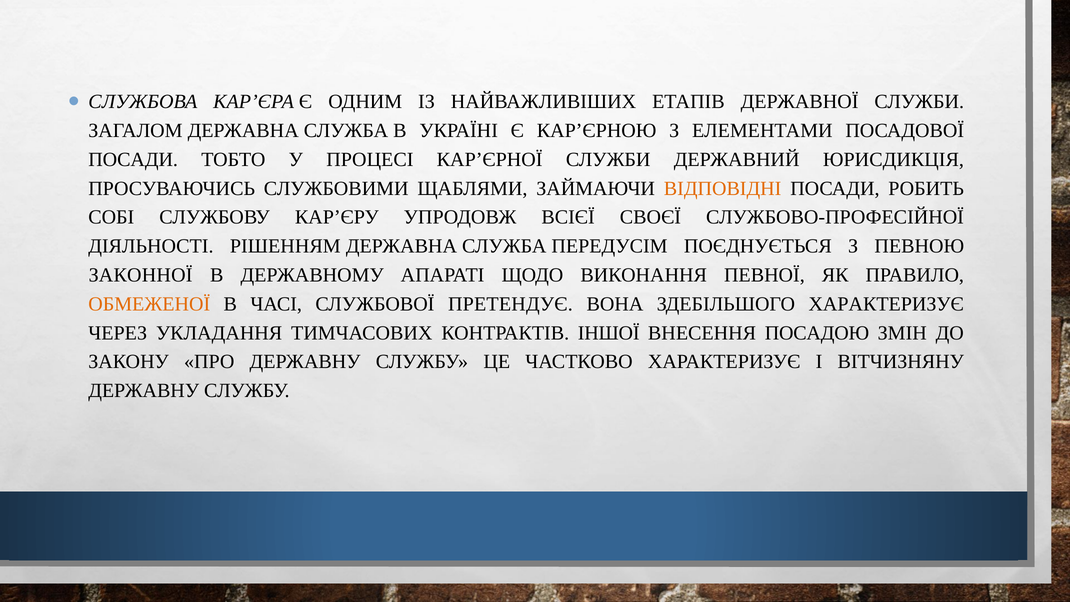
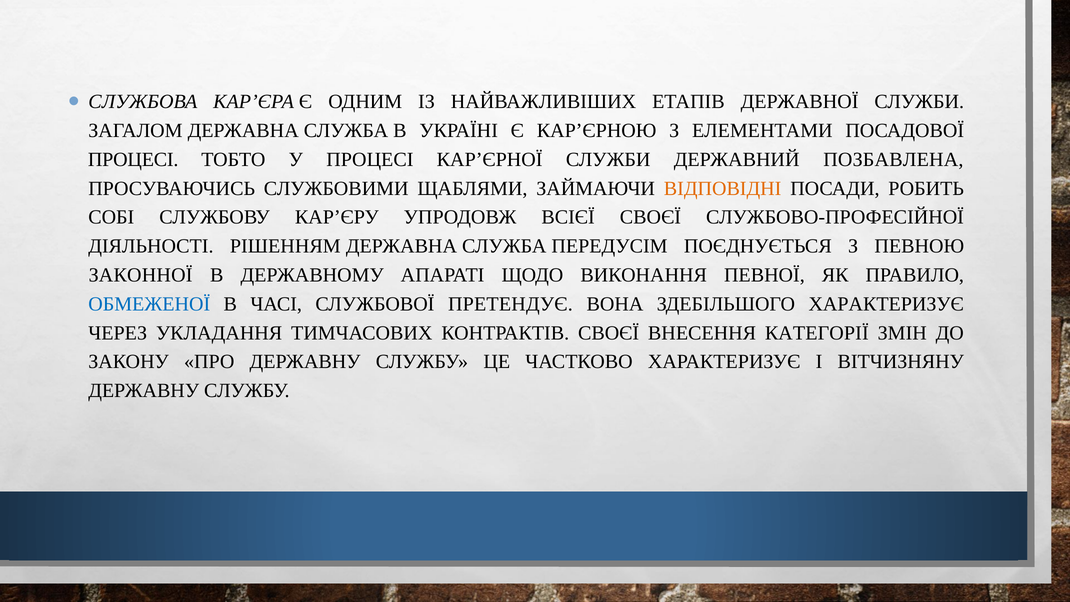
ПОСАДИ: ПОСАДИ -> ПРОЦЕСІ (133, 160)
ЮРИСДИКЦІЯ: ЮРИСДИКЦІЯ -> ПОЗБАВЛЕНА (893, 160)
ОБМЕЖЕНОЇ colour: orange -> blue (149, 304)
КОНТРАКТІВ ІНШОЇ: ІНШОЇ -> СВОЄЇ (609, 333)
ПОСАДОЮ: ПОСАДОЮ -> КАТЕГОРІЇ (817, 333)
